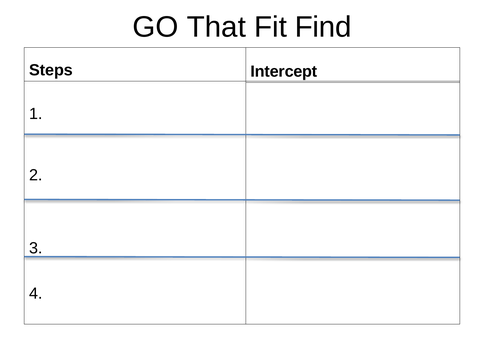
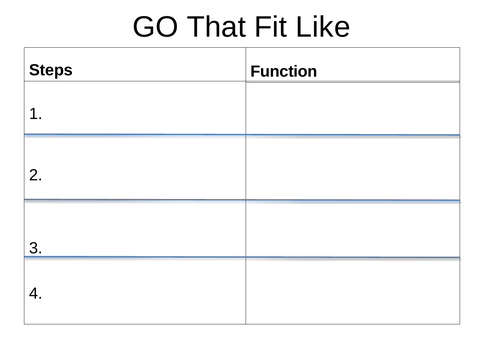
Find: Find -> Like (323, 27)
Intercept: Intercept -> Function (284, 72)
